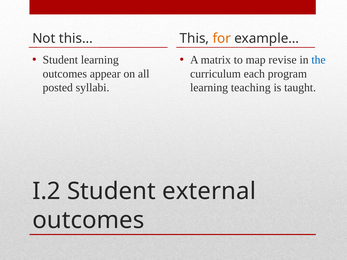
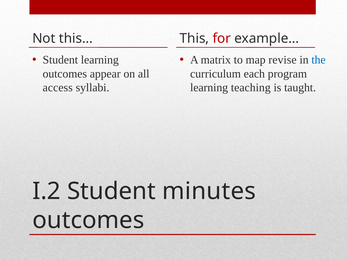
for colour: orange -> red (222, 38)
posted: posted -> access (58, 88)
external: external -> minutes (209, 191)
